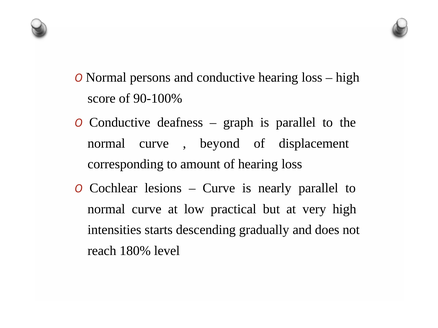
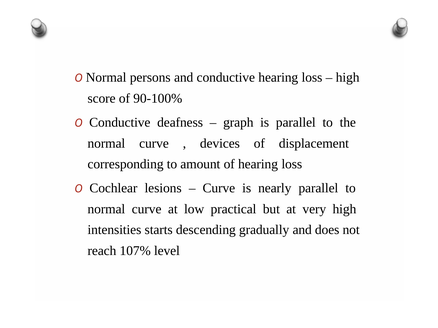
beyond: beyond -> devices (220, 144)
180%: 180% -> 107% (135, 251)
